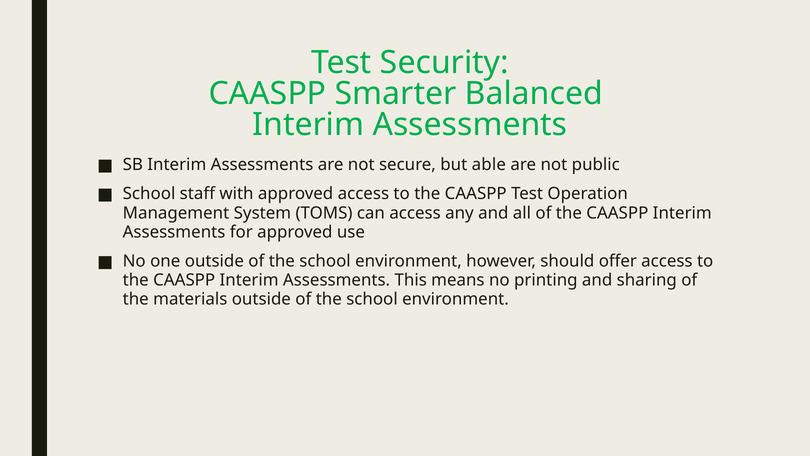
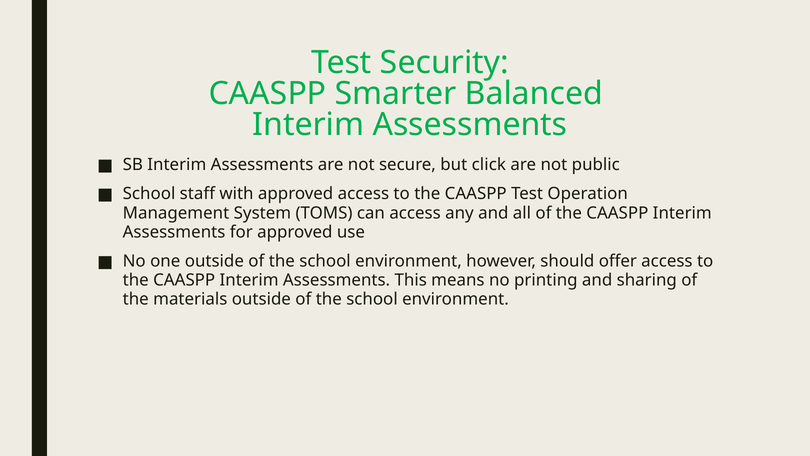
able: able -> click (489, 165)
